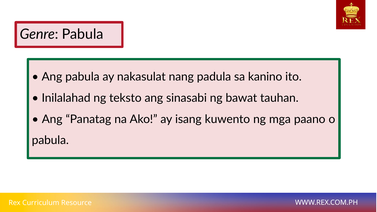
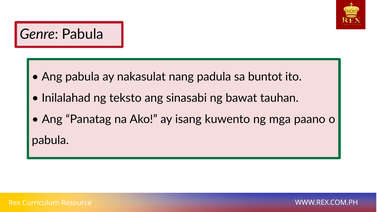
kanino: kanino -> buntot (265, 77)
